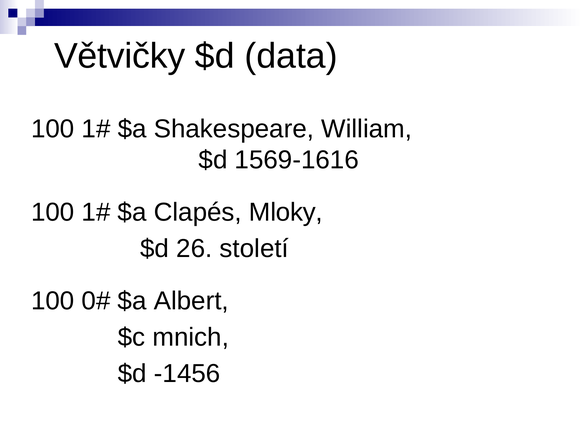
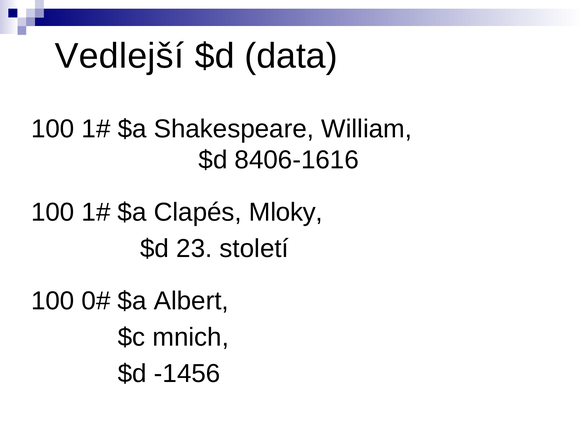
Větvičky: Větvičky -> Vedlejší (119, 56)
1569-1616: 1569-1616 -> 8406-1616 (297, 160)
26: 26 -> 23 (194, 249)
